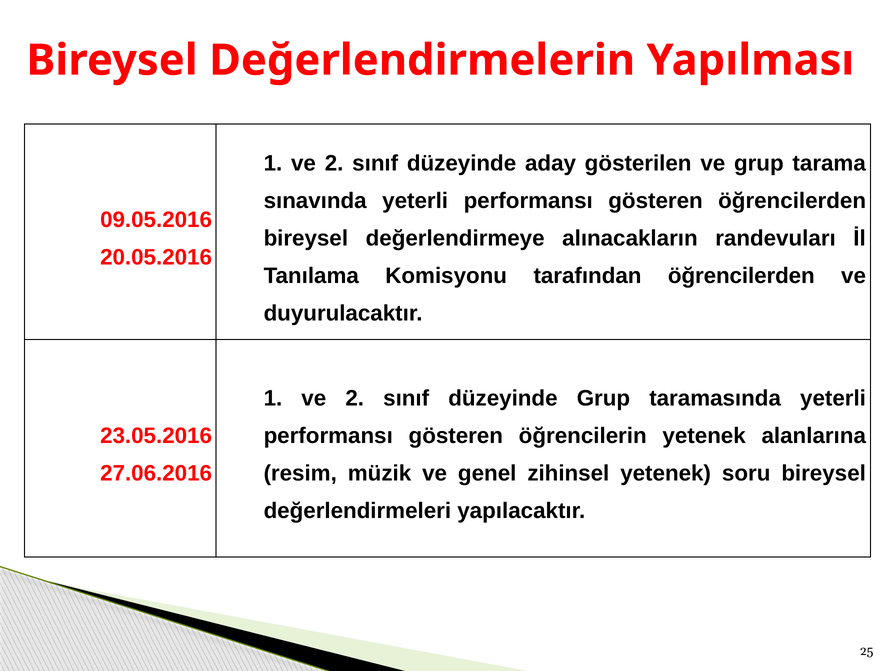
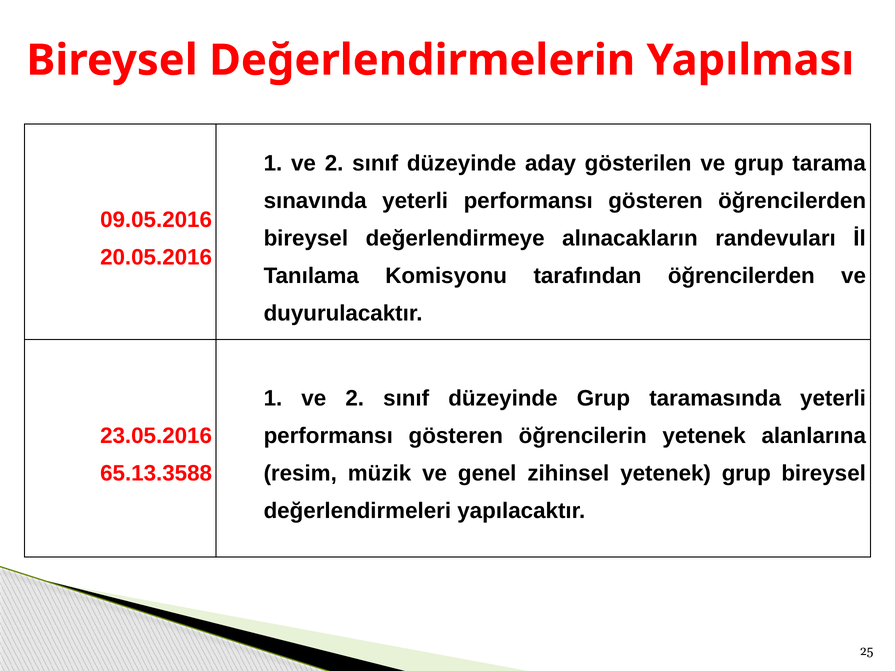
27.06.2016: 27.06.2016 -> 65.13.3588 (156, 474)
yetenek soru: soru -> grup (746, 474)
